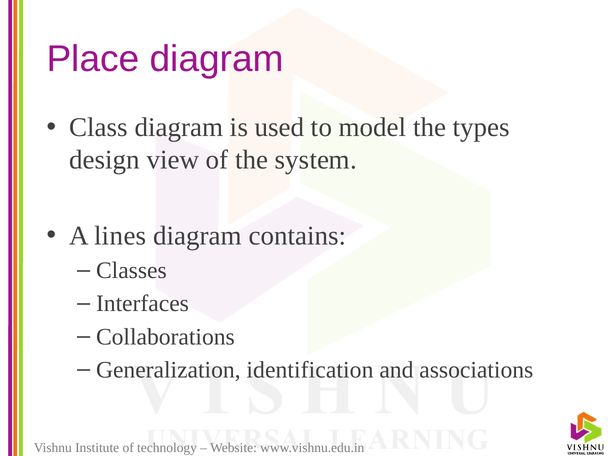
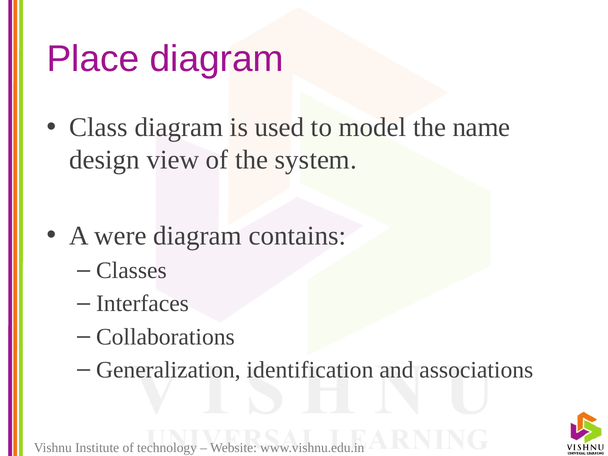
types: types -> name (482, 128)
lines: lines -> were (120, 236)
